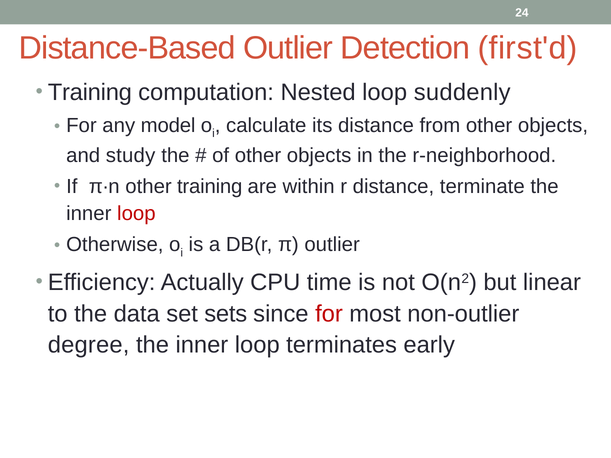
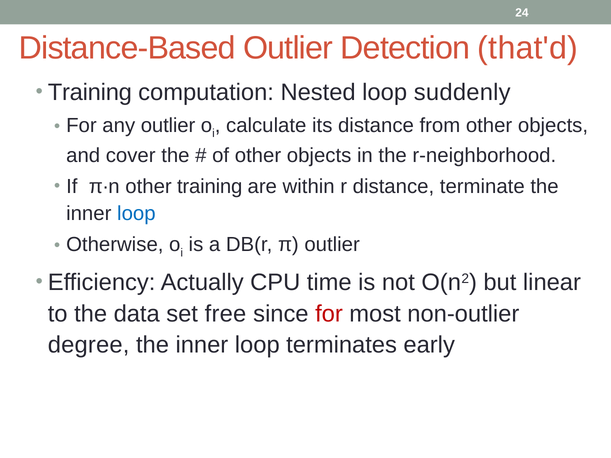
first'd: first'd -> that'd (528, 48)
any model: model -> outlier (168, 126)
study: study -> cover (131, 156)
loop colour: red -> blue (136, 214)
sets: sets -> free (226, 314)
